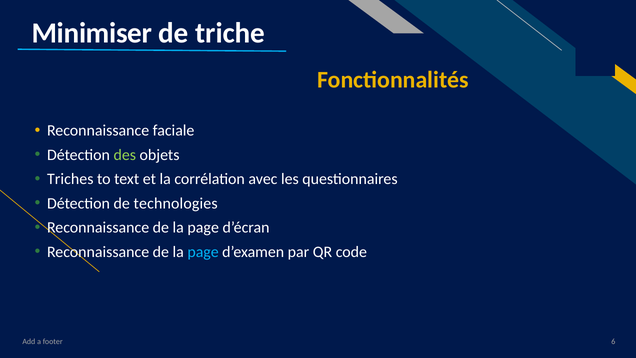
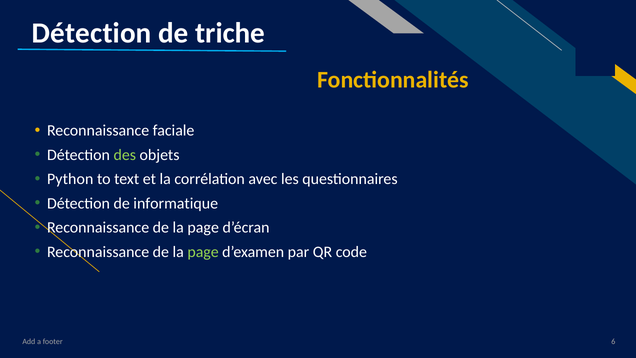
Minimiser: Minimiser -> Détection (92, 33)
Triches: Triches -> Python (70, 179)
technologies: technologies -> informatique (176, 203)
page colour: light blue -> light green (203, 252)
